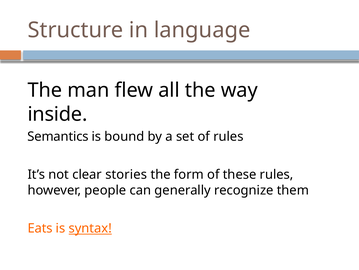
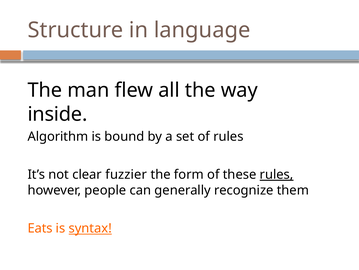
Semantics: Semantics -> Algorithm (58, 136)
stories: stories -> fuzzier (126, 174)
rules underline: none -> present (277, 174)
